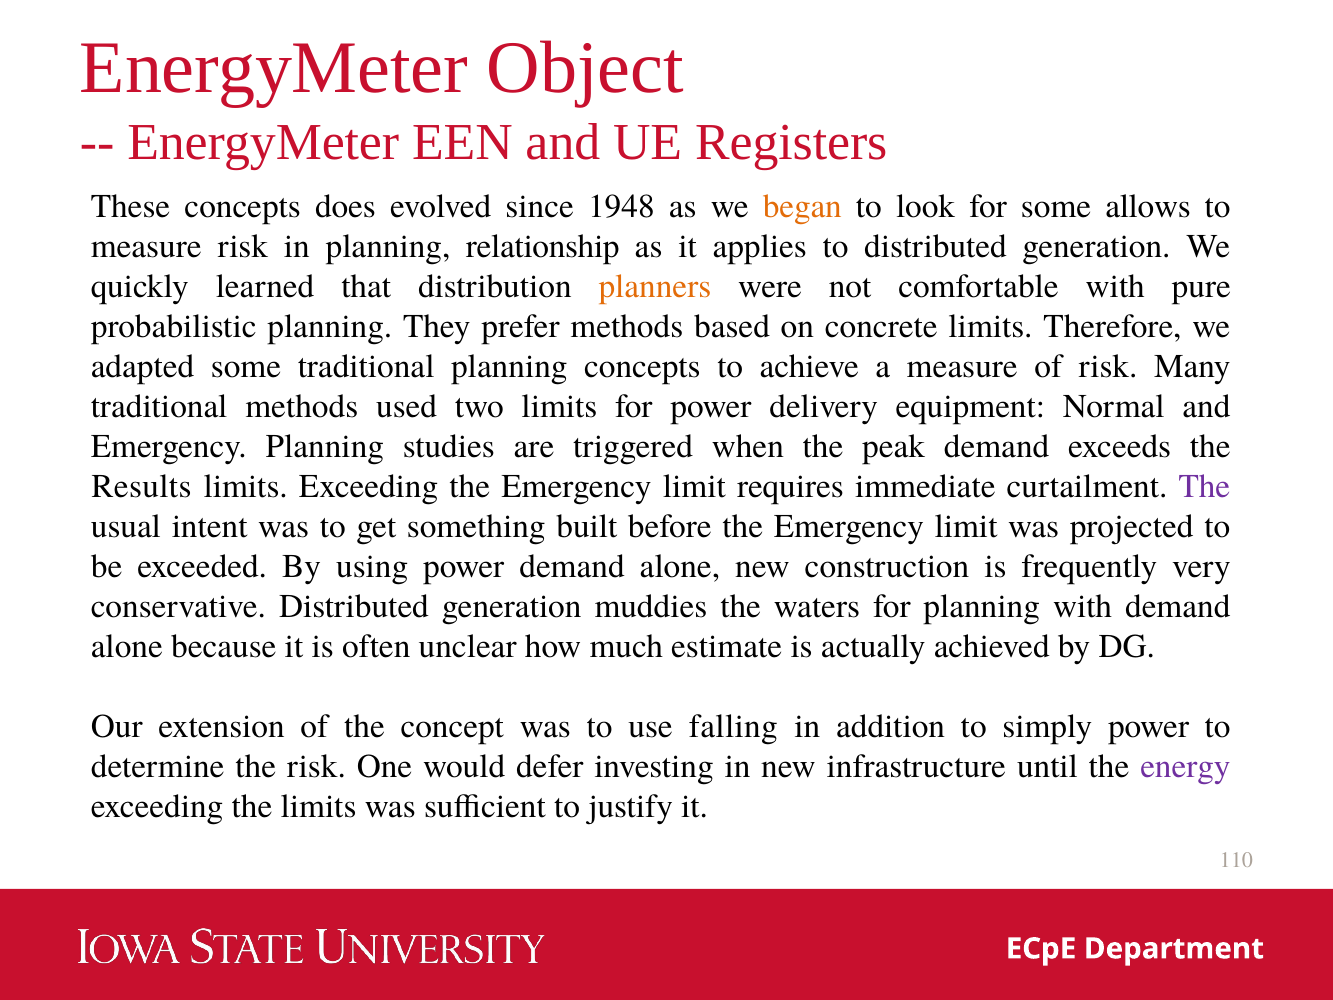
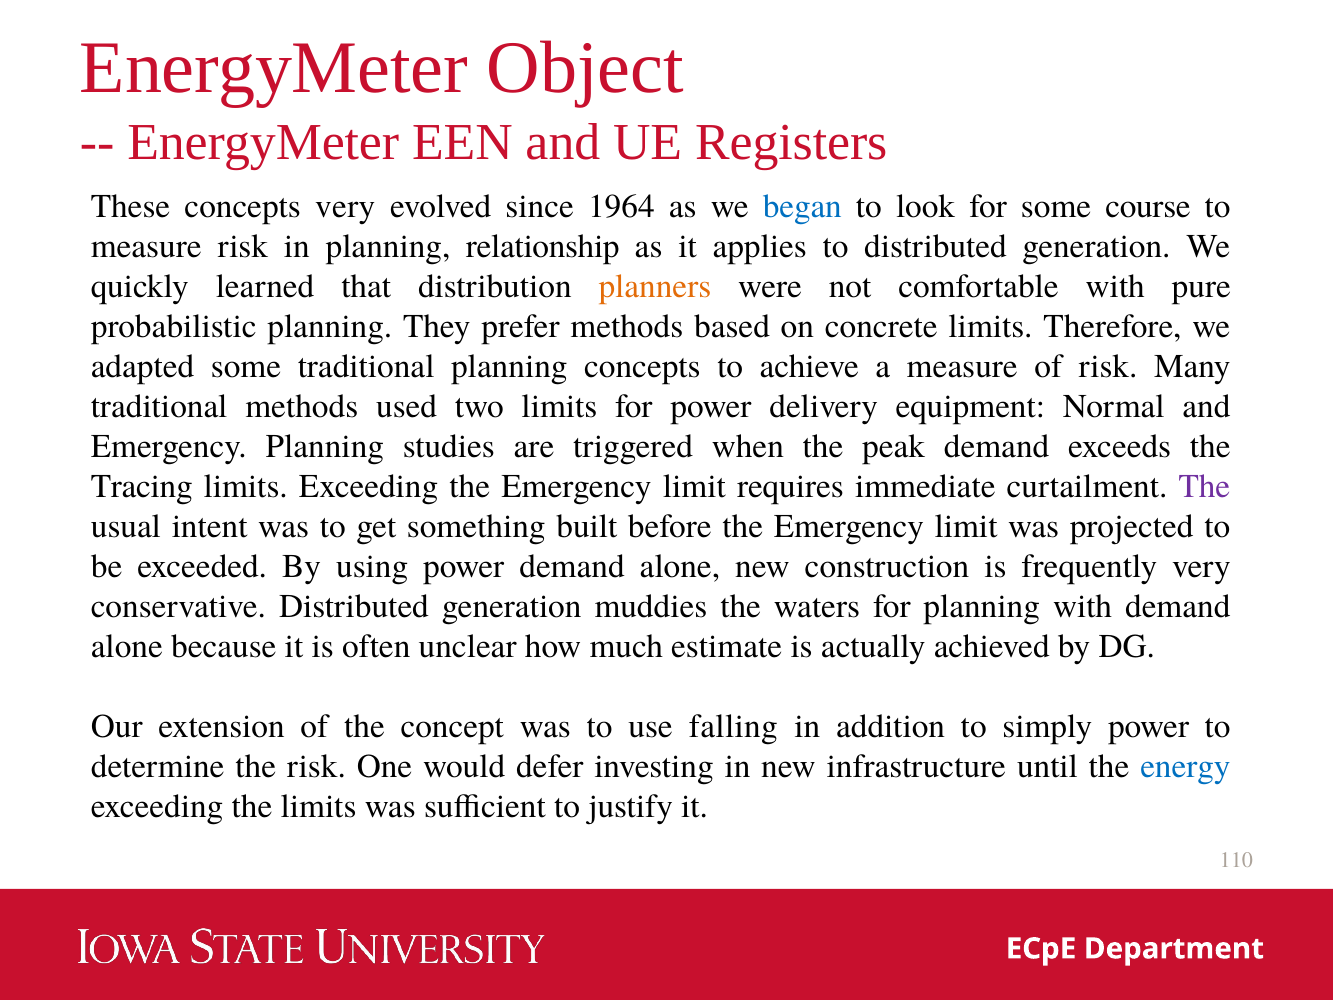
concepts does: does -> very (345, 206)
1948: 1948 -> 1964 (621, 206)
began colour: orange -> blue (802, 206)
allows: allows -> course (1148, 206)
Results: Results -> Tracing (142, 486)
energy colour: purple -> blue (1185, 766)
